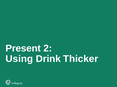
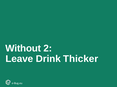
Present: Present -> Without (23, 49)
Using: Using -> Leave (19, 59)
